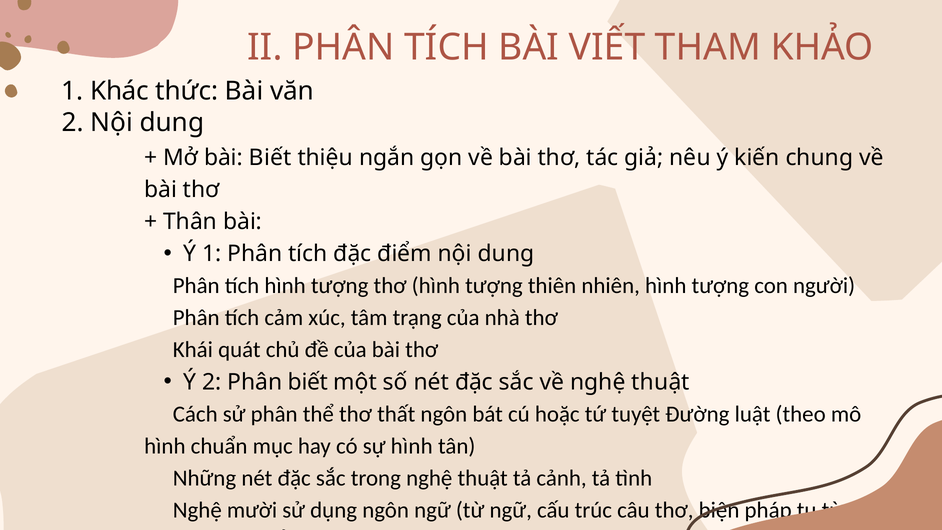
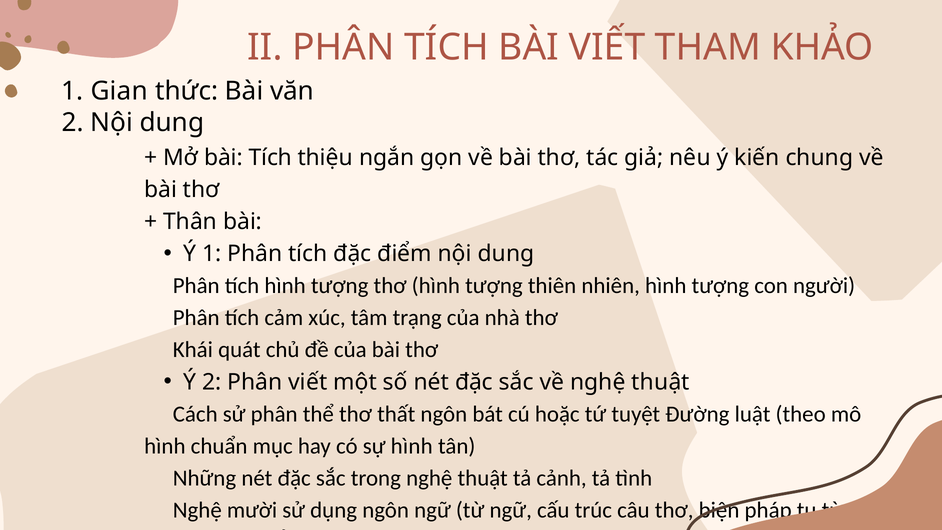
Khác: Khác -> Gian (119, 91)
bài Biết: Biết -> Tích (270, 157)
Phân biết: biết -> viết (308, 382)
